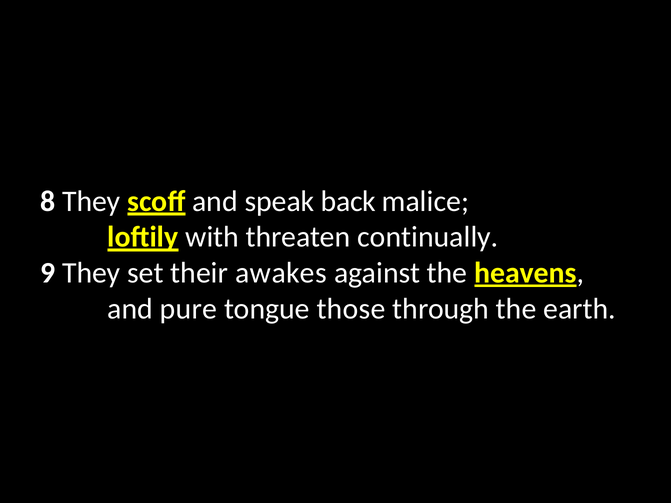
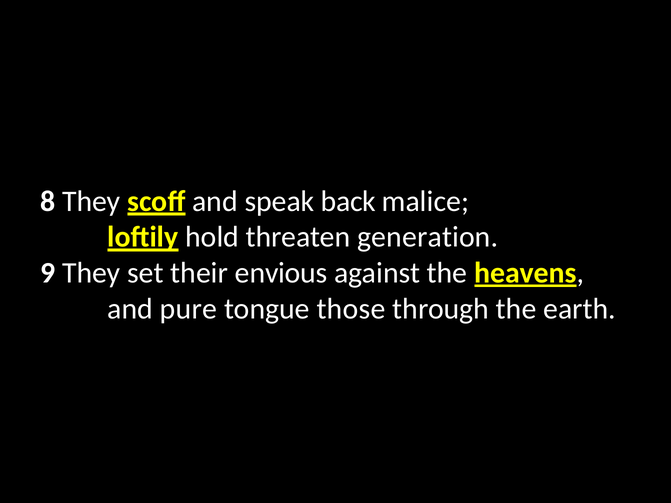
with: with -> hold (212, 237)
continually: continually -> generation (428, 237)
awakes: awakes -> envious (281, 273)
